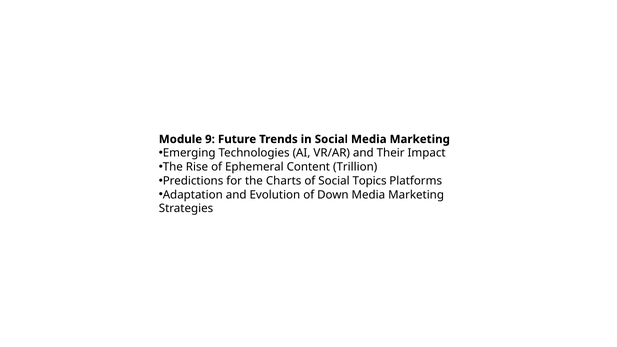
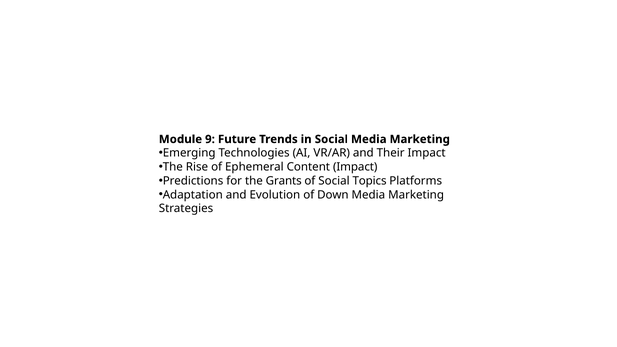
Content Trillion: Trillion -> Impact (355, 167)
Charts: Charts -> Grants (284, 181)
